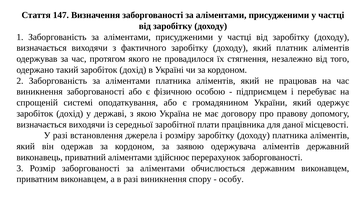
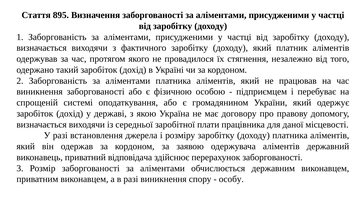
147: 147 -> 895 (61, 15)
приватний аліментами: аліментами -> відповідача (130, 157)
